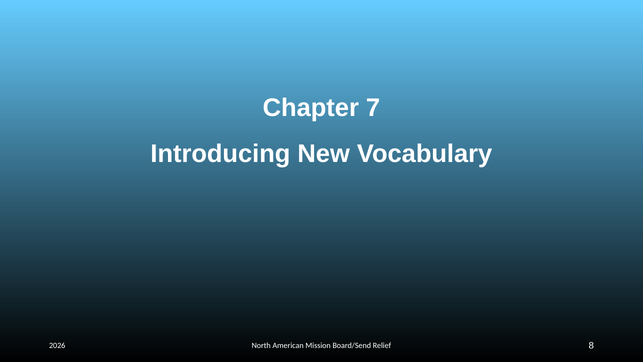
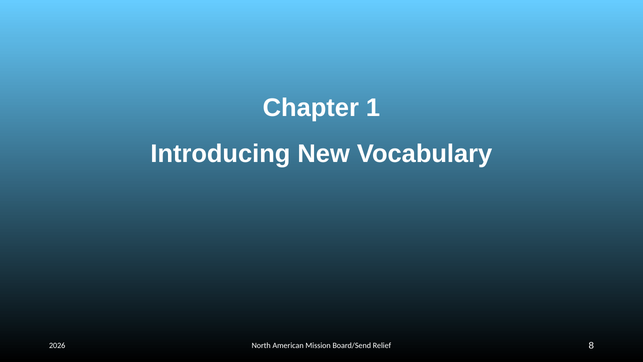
7: 7 -> 1 (373, 108)
